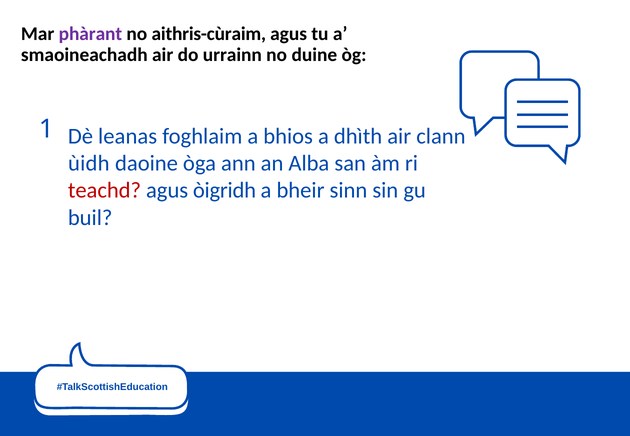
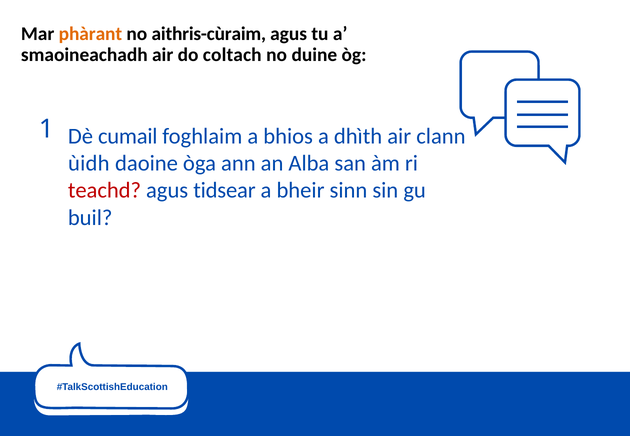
phàrant colour: purple -> orange (90, 34)
urrainn: urrainn -> coltach (232, 55)
leanas: leanas -> cumail (128, 136)
òigridh: òigridh -> tidsear (224, 191)
